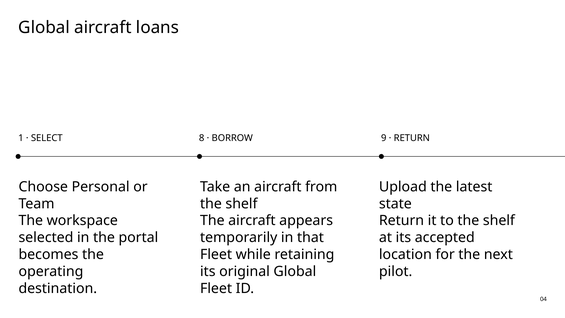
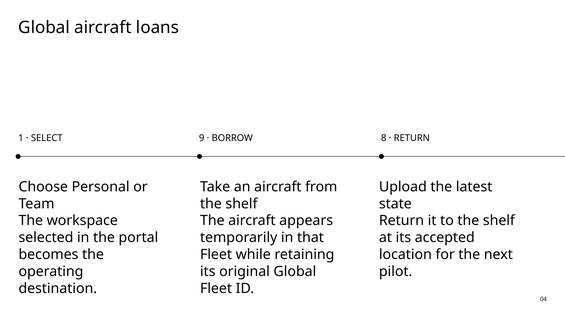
8: 8 -> 9 (202, 138)
9: 9 -> 8 (384, 138)
